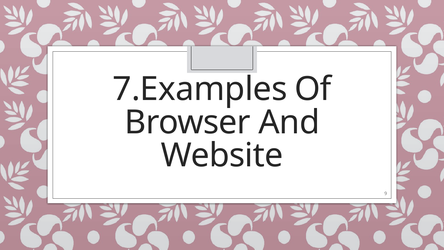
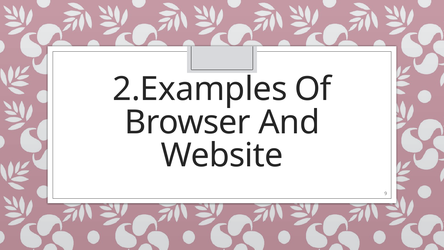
7.Examples: 7.Examples -> 2.Examples (200, 89)
